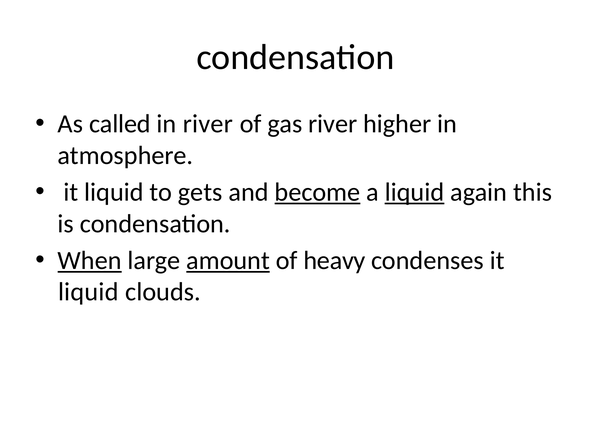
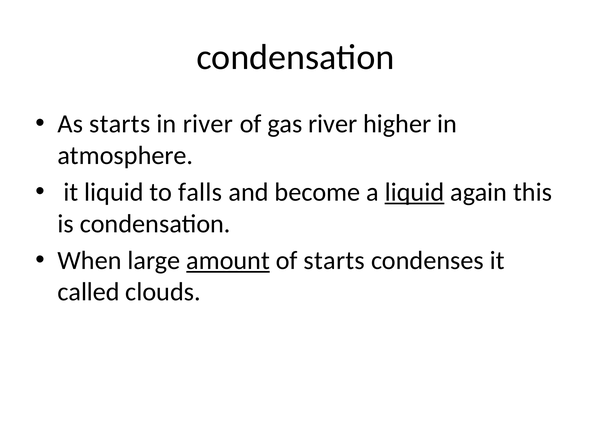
As called: called -> starts (120, 124)
gets: gets -> falls (200, 192)
become underline: present -> none (317, 192)
When underline: present -> none (90, 261)
of heavy: heavy -> starts (334, 261)
liquid: liquid -> called (89, 292)
